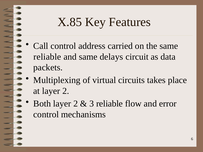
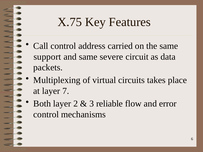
X.85: X.85 -> X.75 (70, 22)
reliable: reliable -> support (47, 57)
delays: delays -> severe (111, 57)
at layer 2: 2 -> 7 (66, 91)
